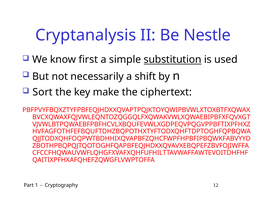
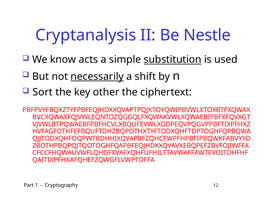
first: first -> acts (88, 60)
necessarily underline: none -> present (97, 77)
make: make -> other (106, 92)
